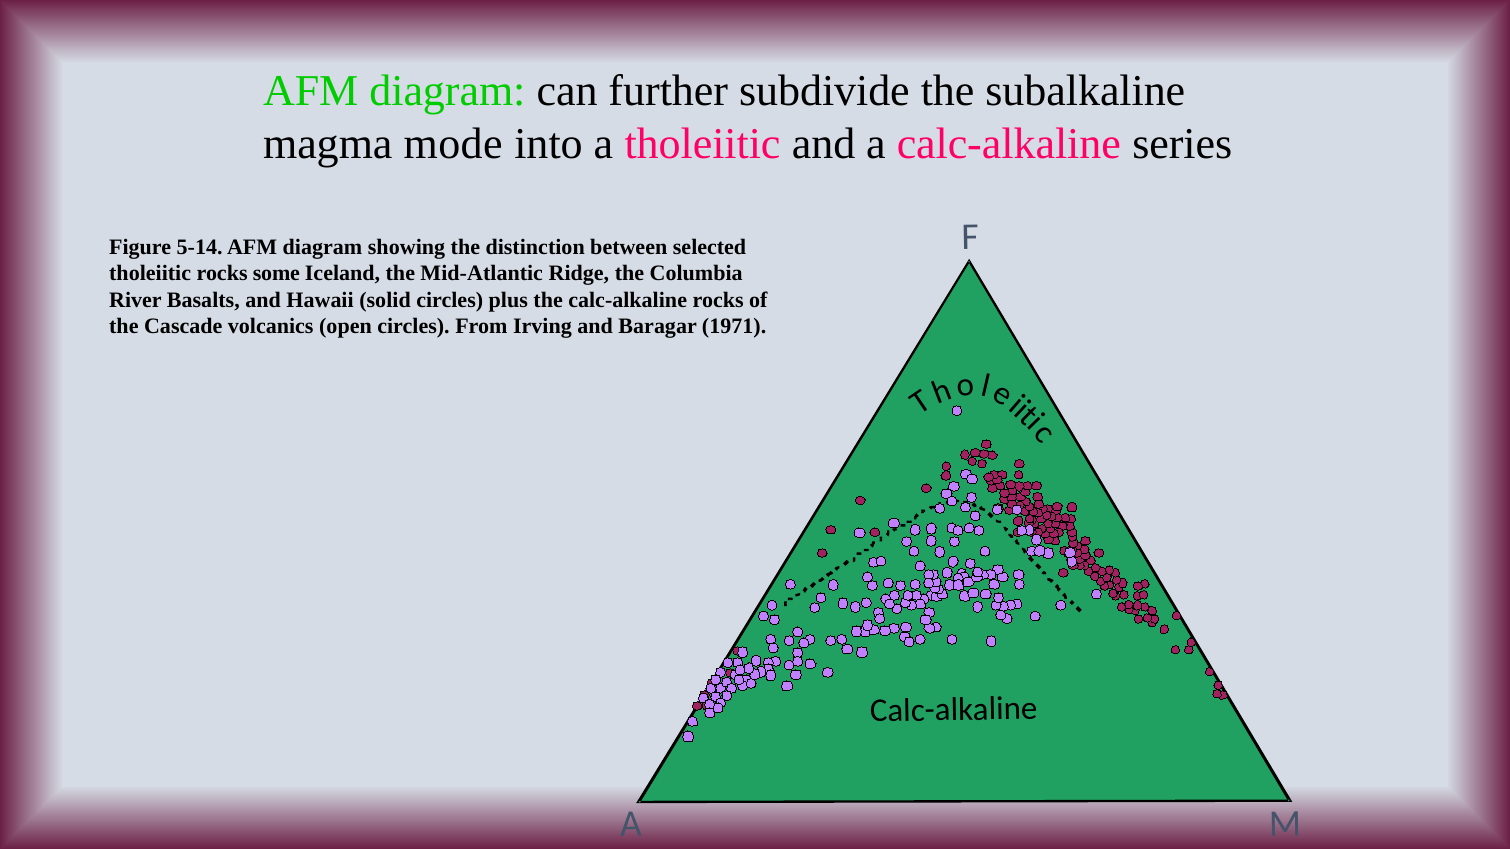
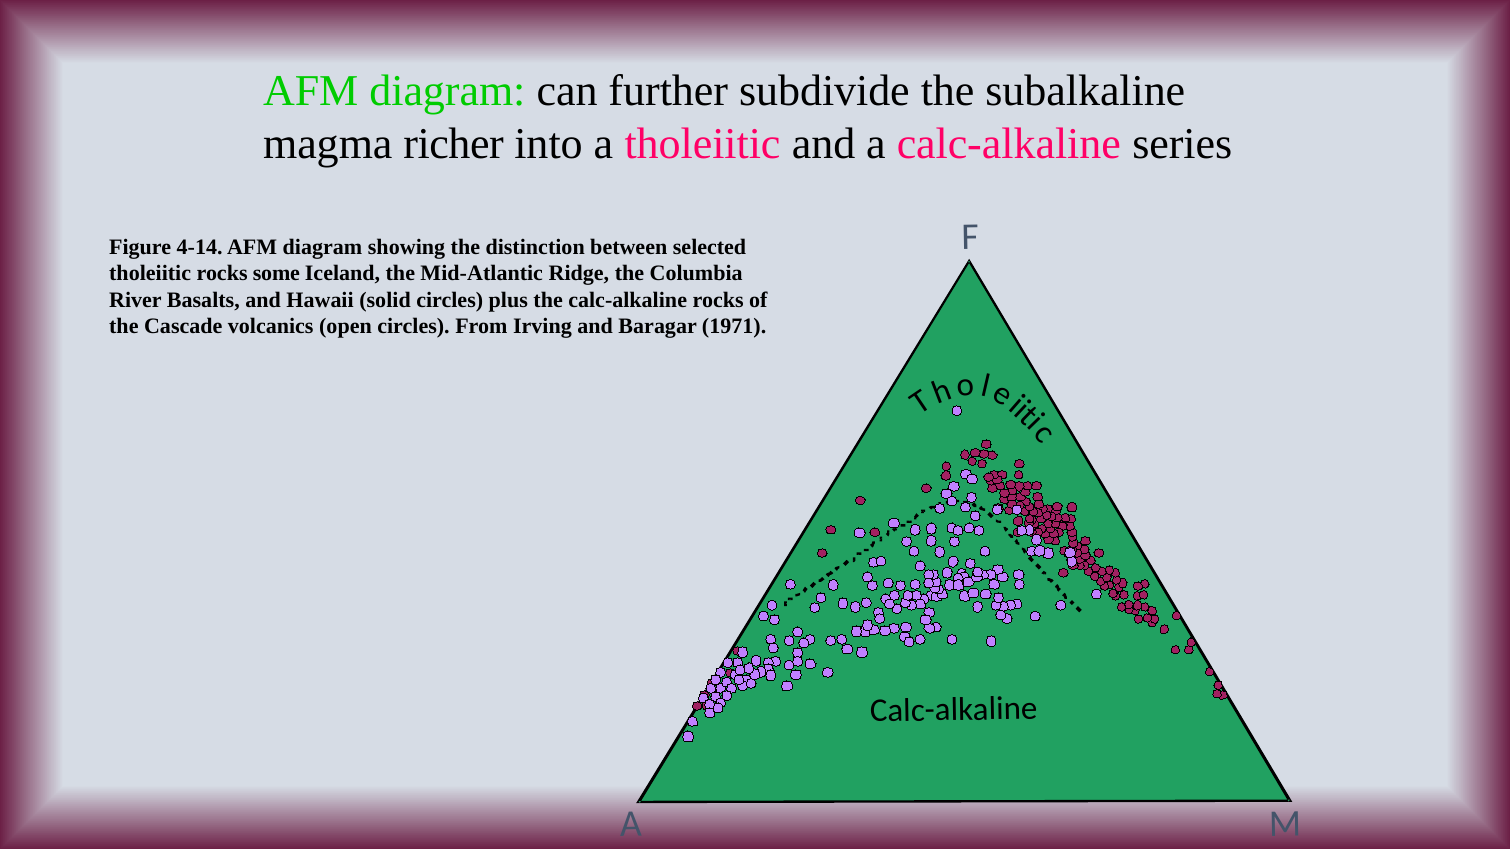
mode: mode -> richer (454, 144)
5-14: 5-14 -> 4-14 (200, 247)
